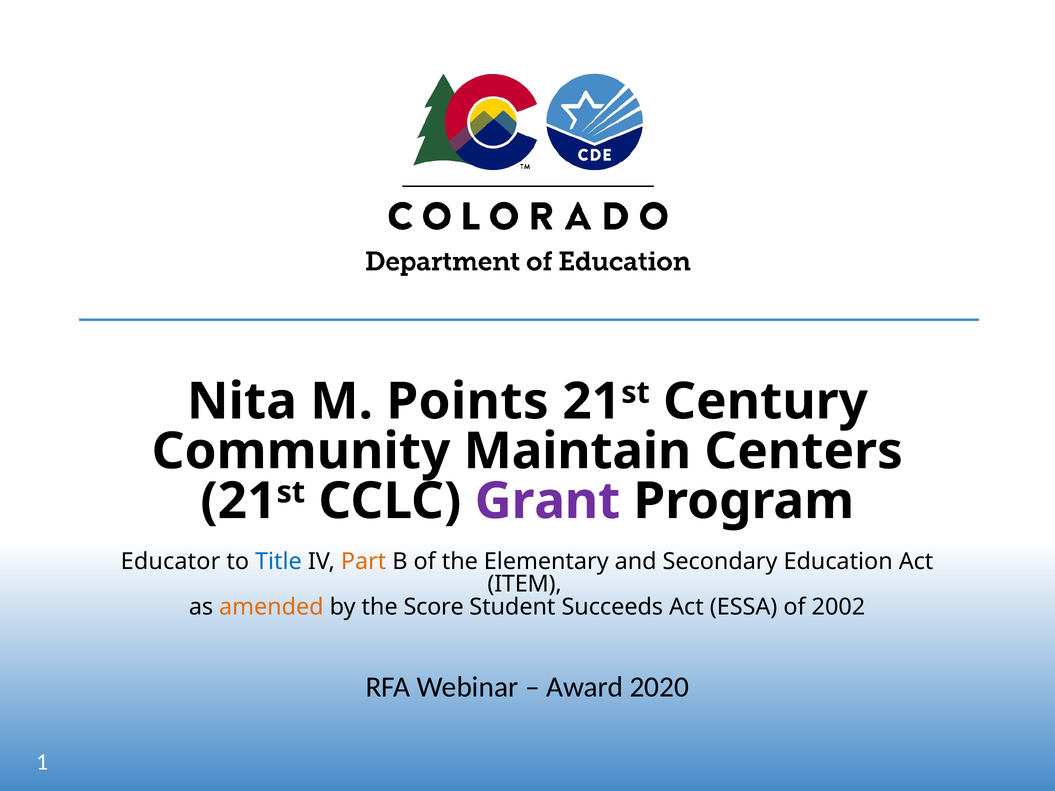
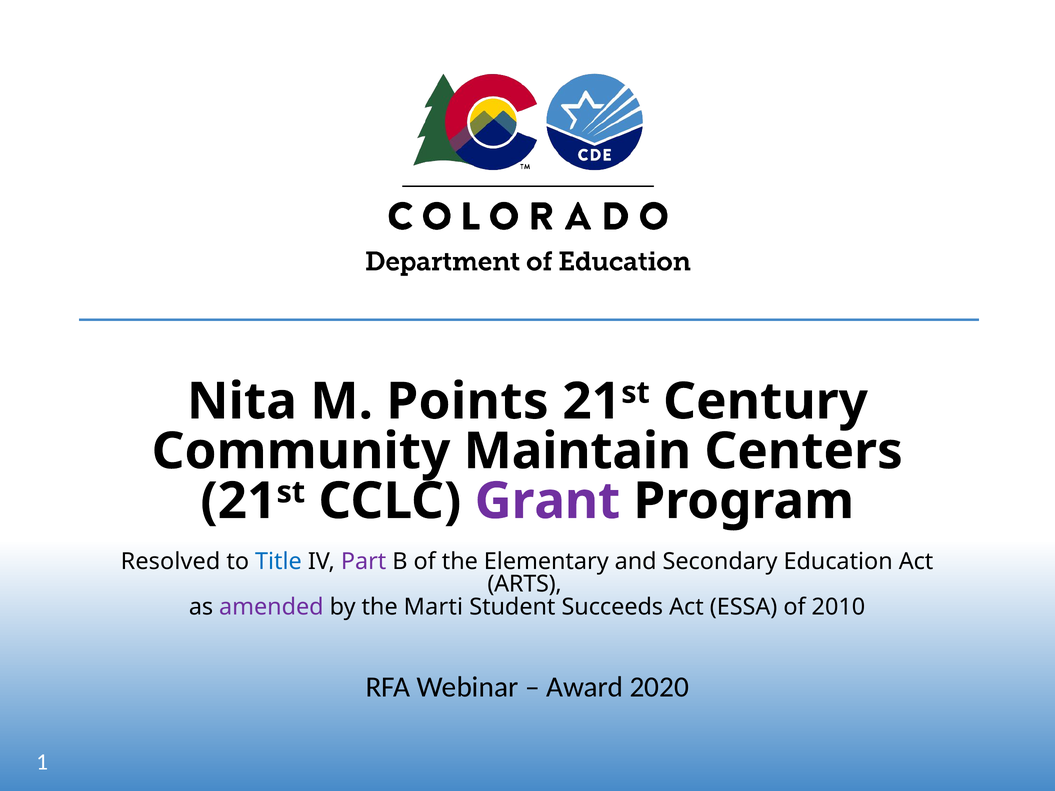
Educator: Educator -> Resolved (171, 561)
Part colour: orange -> purple (364, 561)
ITEM: ITEM -> ARTS (525, 584)
amended colour: orange -> purple (271, 607)
Score: Score -> Marti (433, 607)
2002: 2002 -> 2010 (838, 607)
